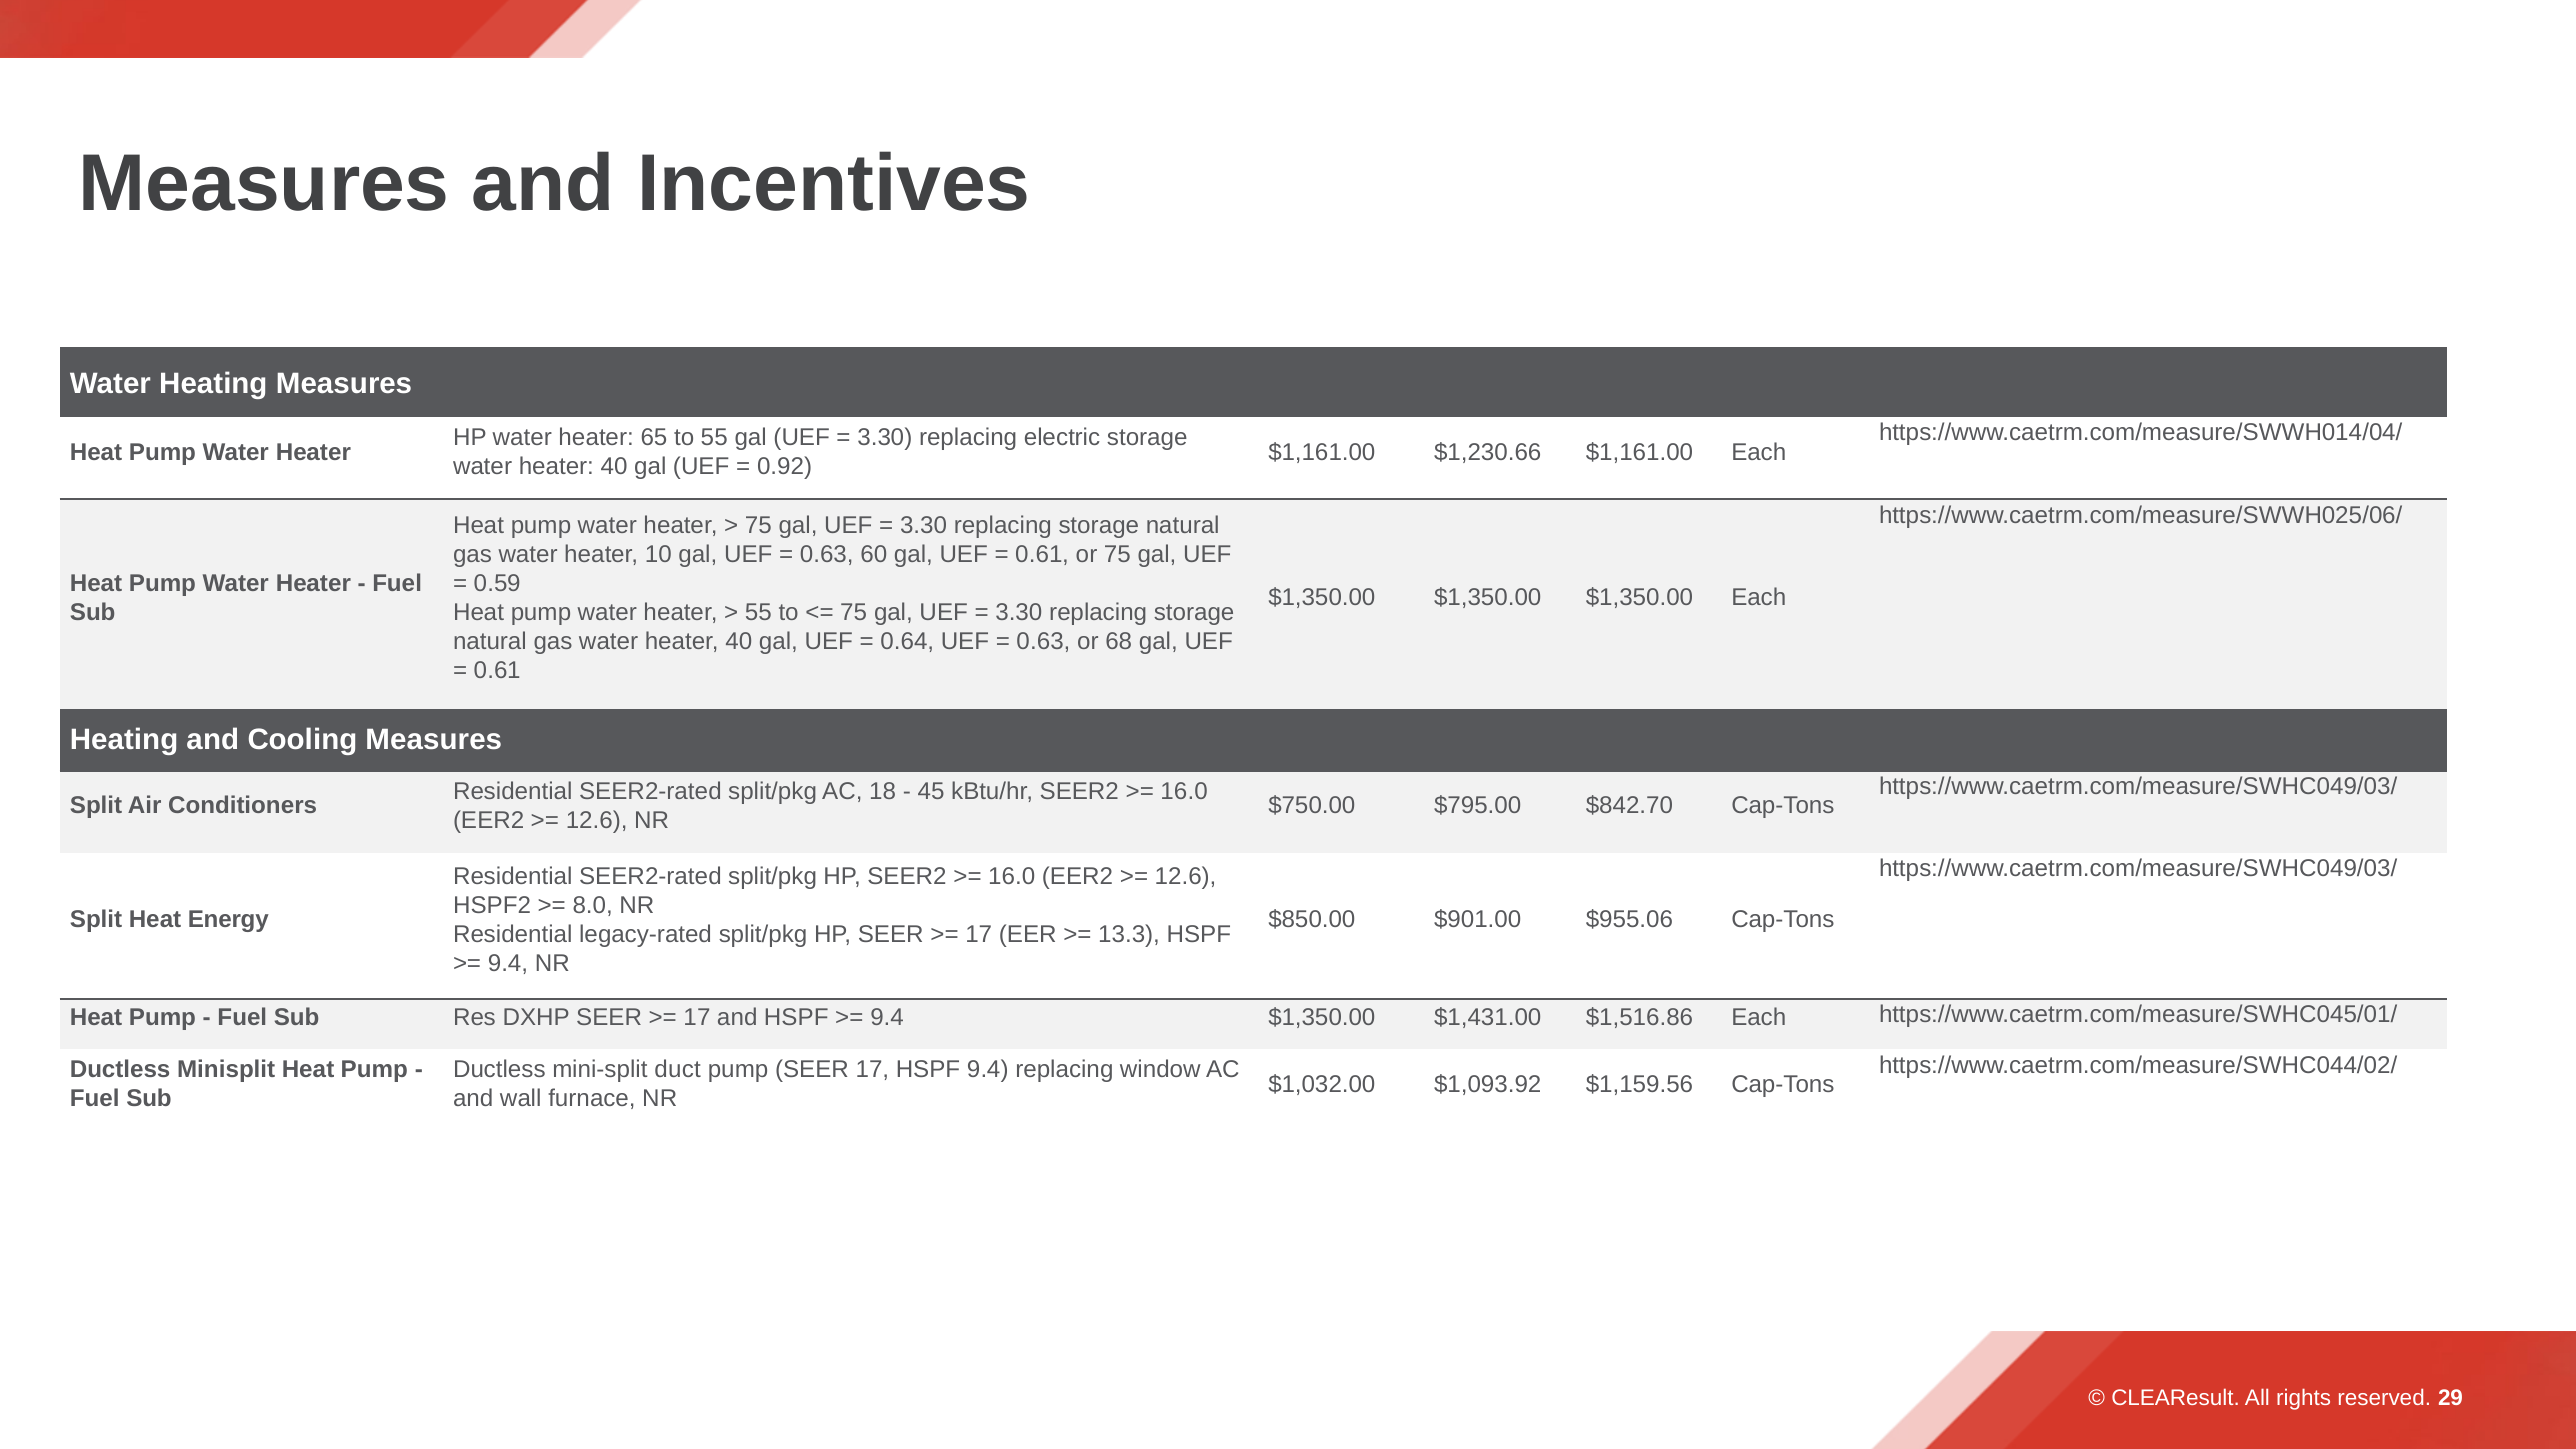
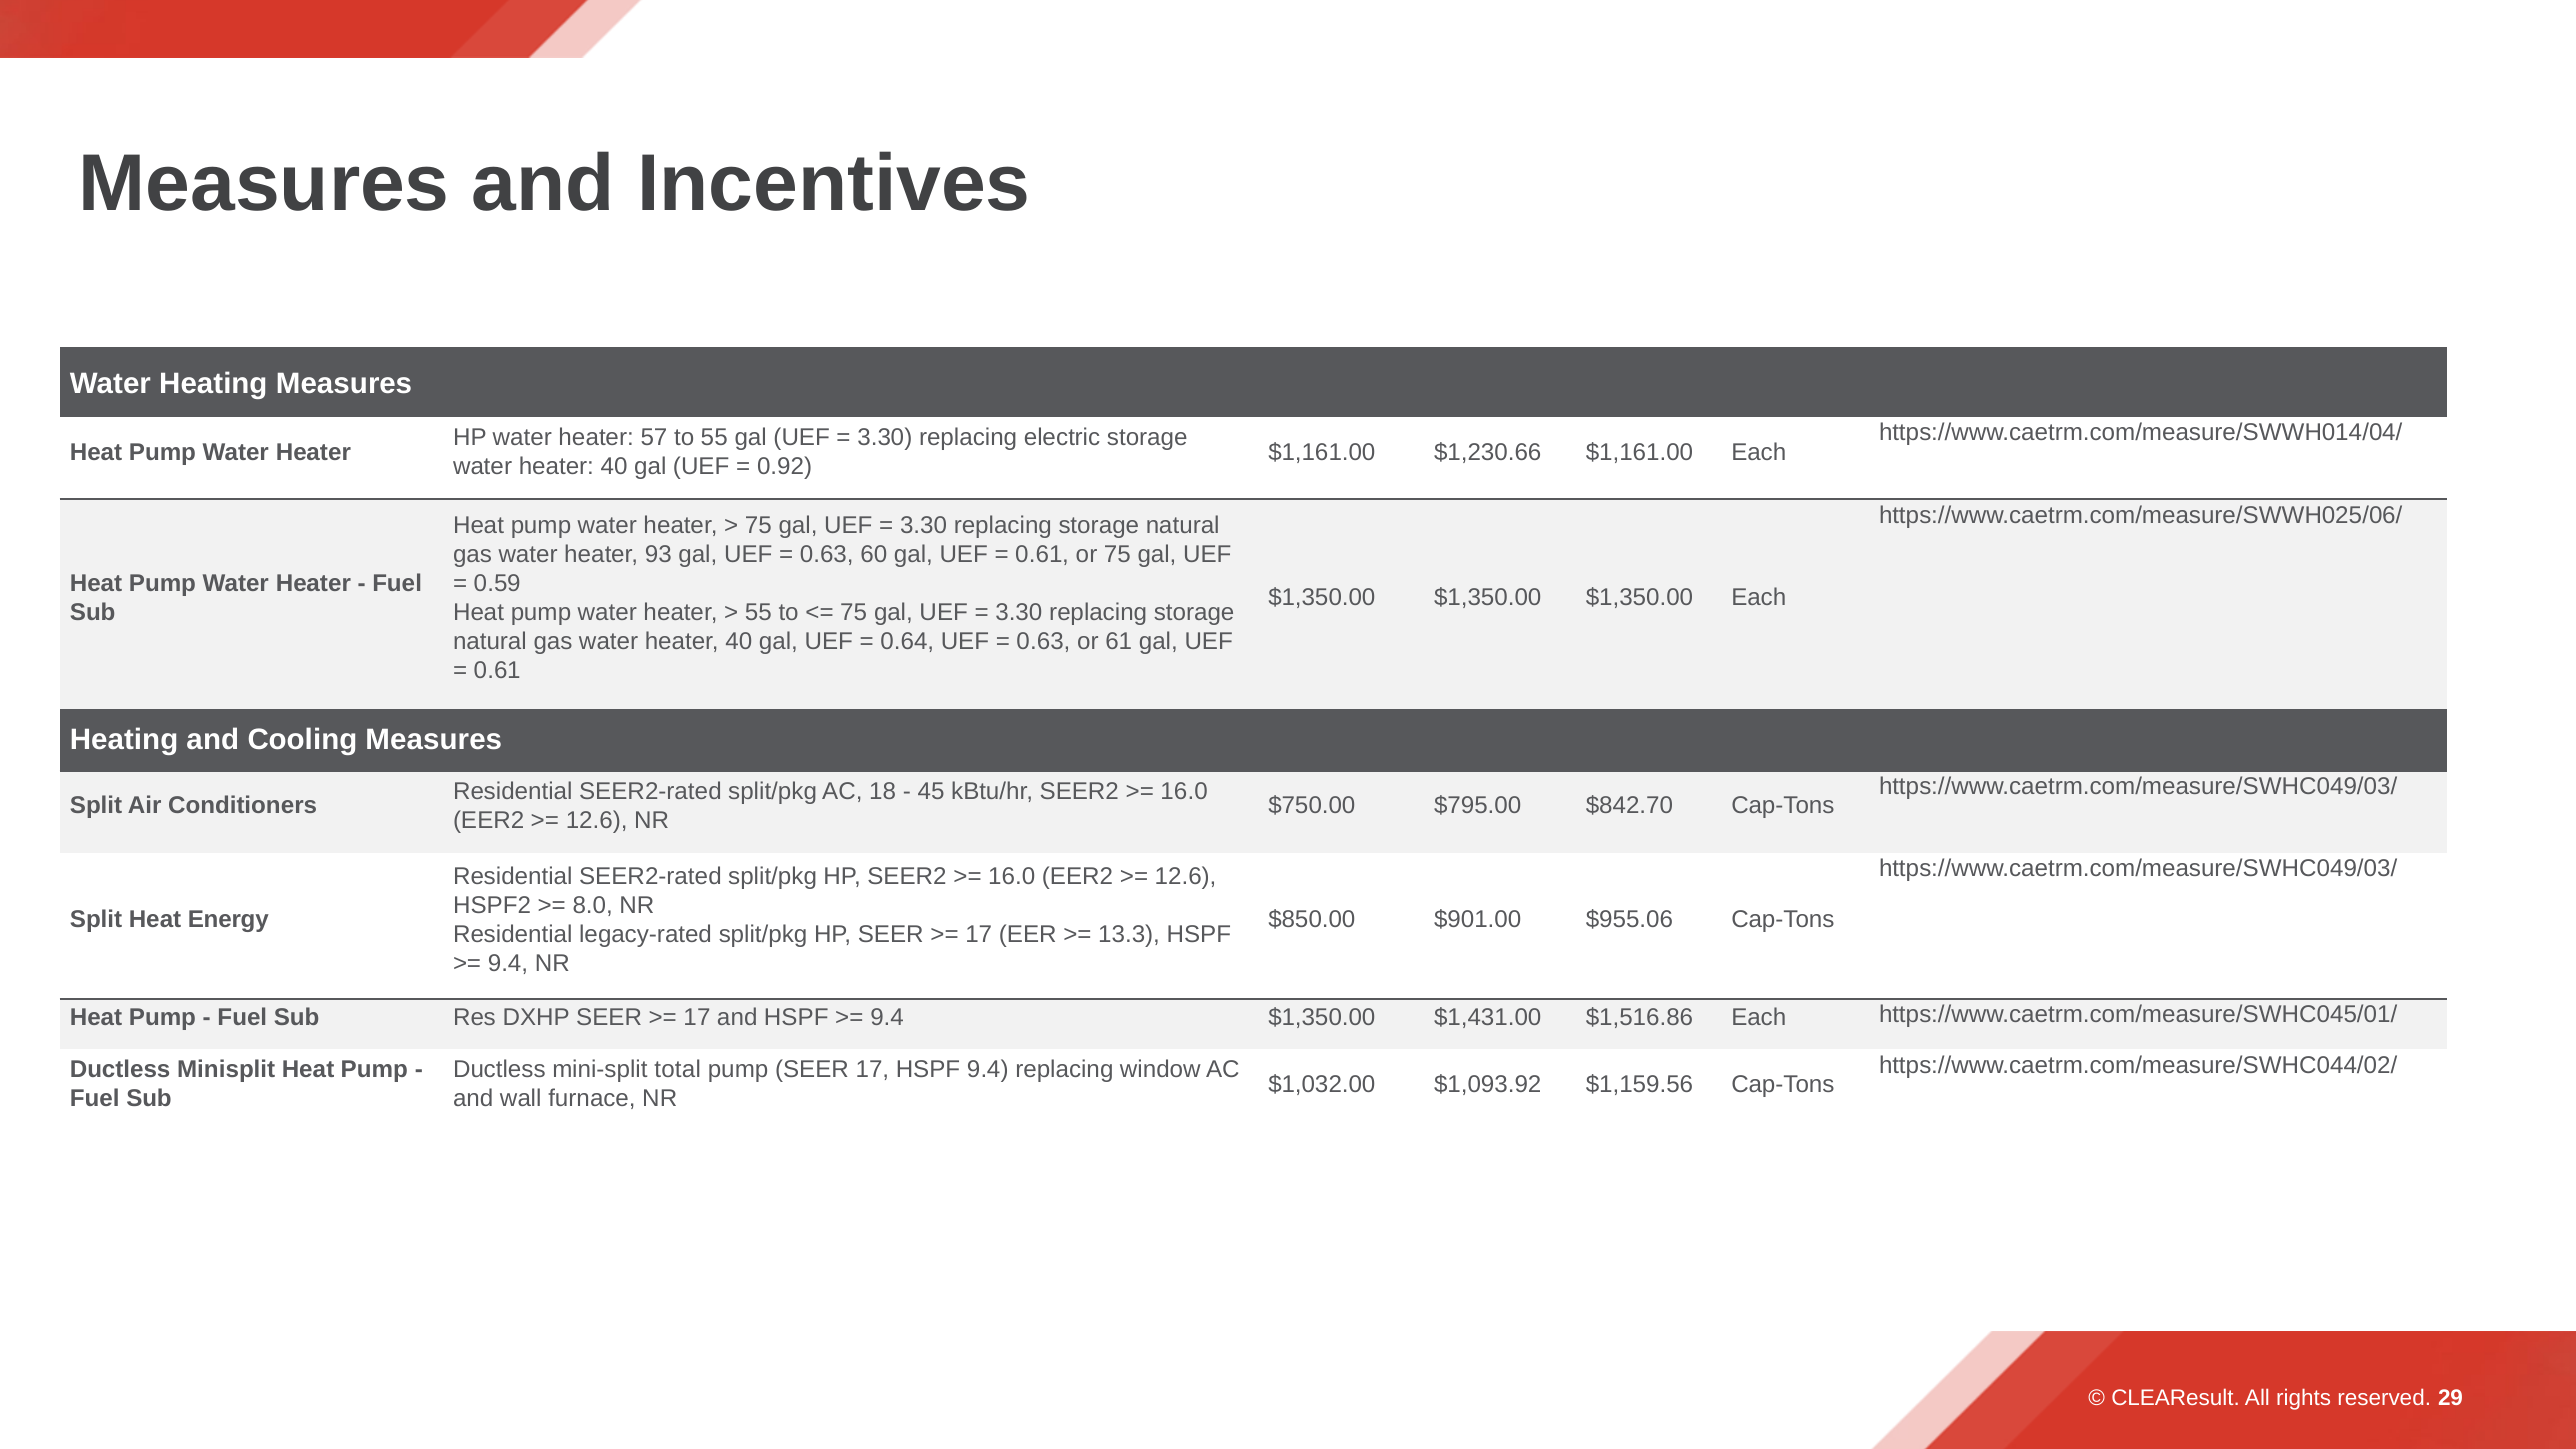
65: 65 -> 57 (654, 438)
10: 10 -> 93 (658, 555)
68: 68 -> 61 (1119, 641)
duct: duct -> total (678, 1070)
